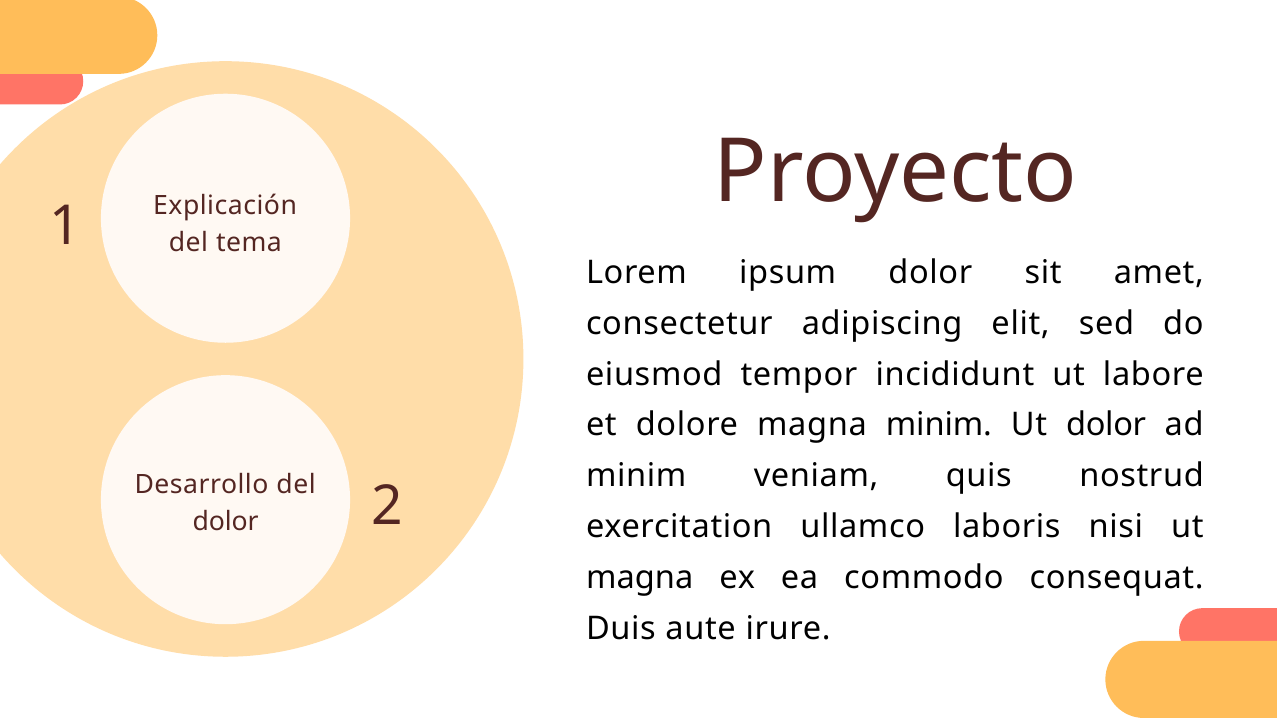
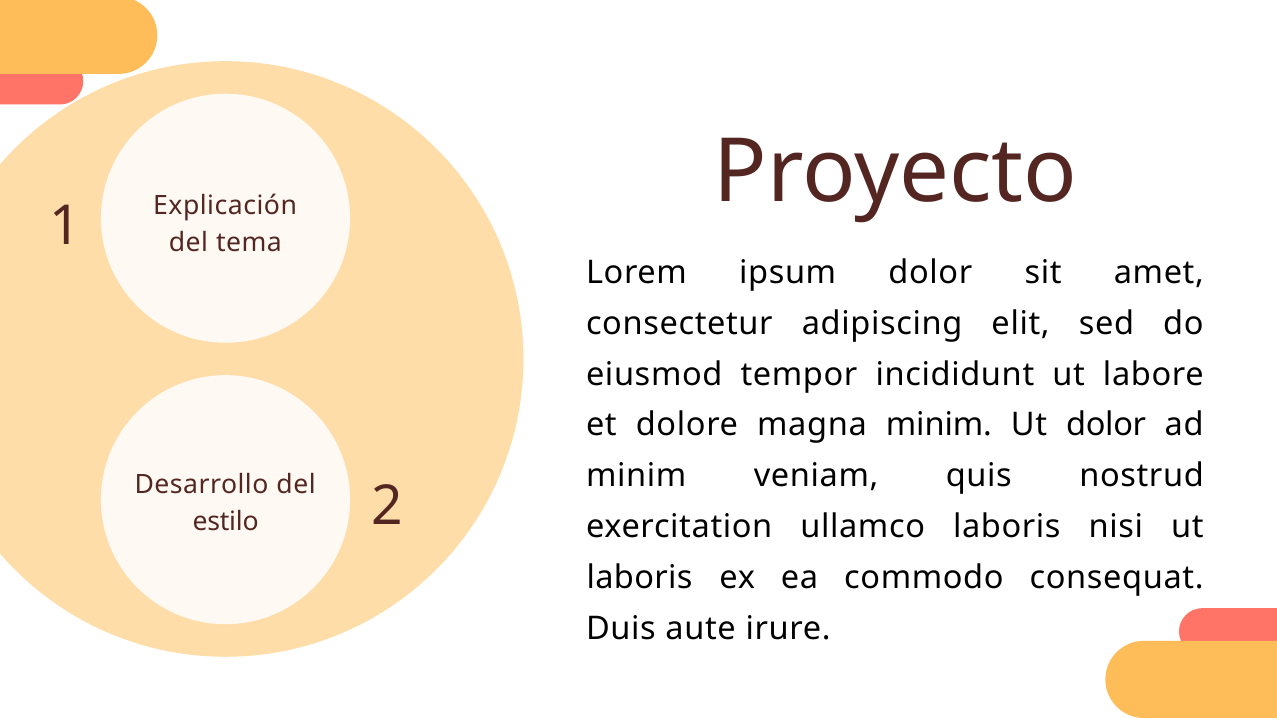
dolor: dolor -> estilo (226, 522)
magna: magna -> laboris (640, 578)
